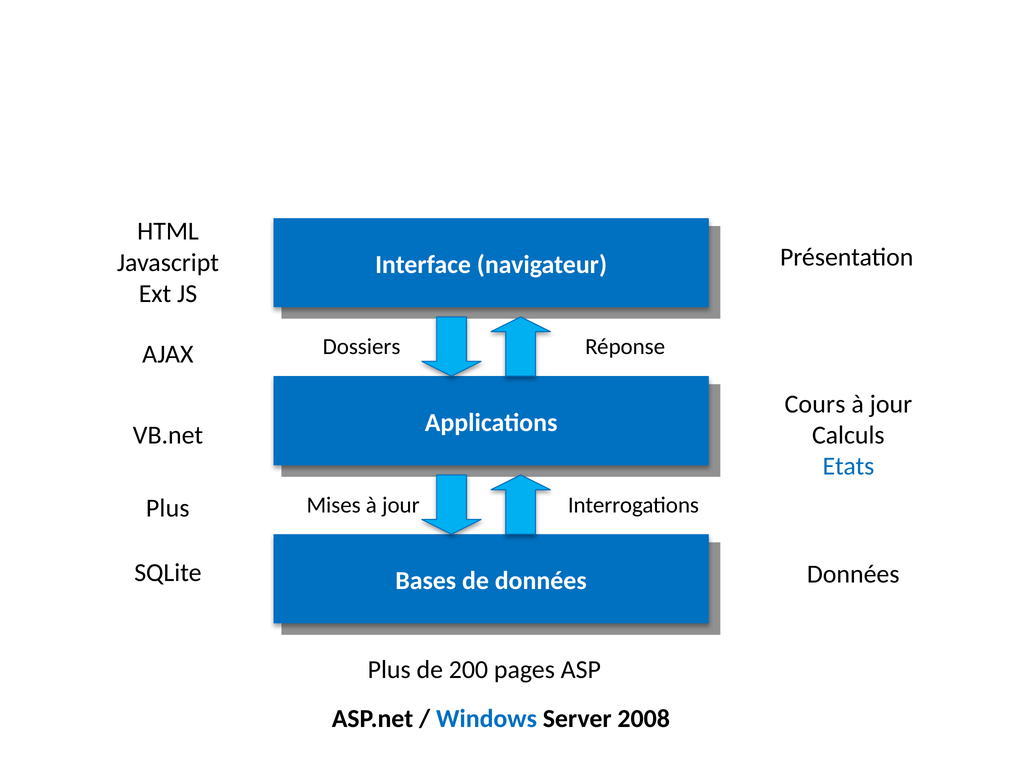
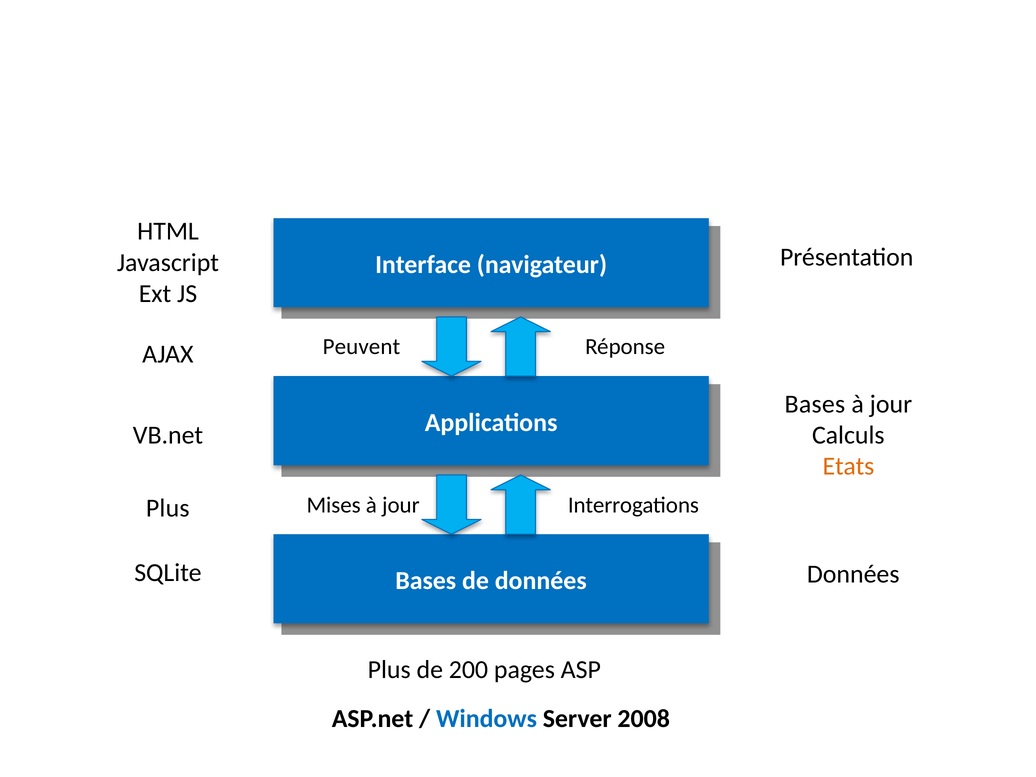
Dossiers: Dossiers -> Peuvent (361, 347)
Cours: Cours -> Bases (815, 404)
Etats colour: blue -> orange (848, 466)
